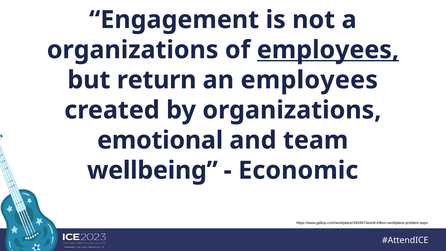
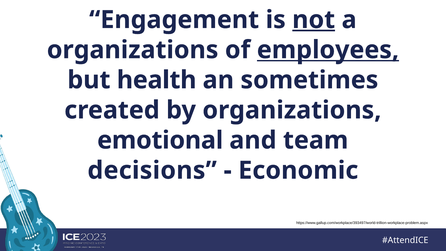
not underline: none -> present (314, 20)
return: return -> health (157, 80)
an employees: employees -> sometimes (309, 80)
wellbeing: wellbeing -> decisions (152, 170)
